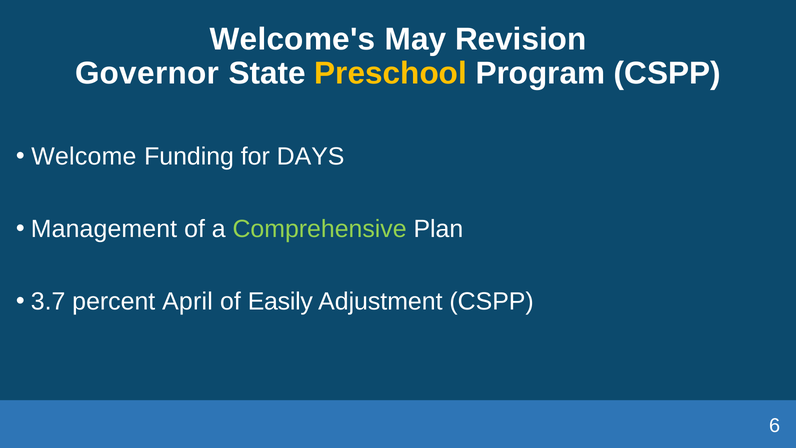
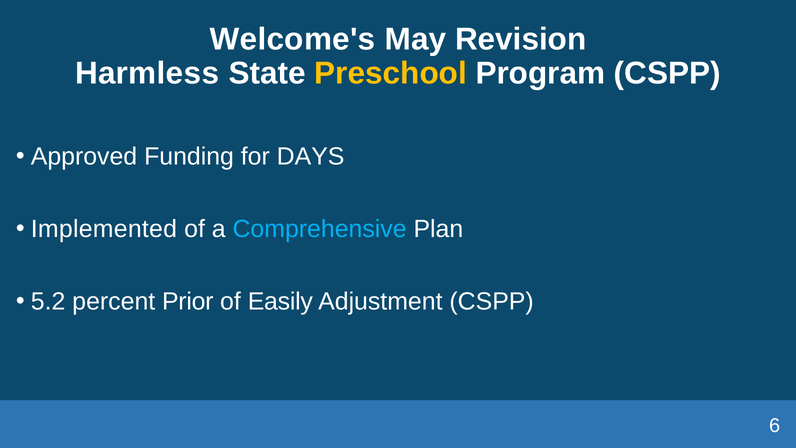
Governor: Governor -> Harmless (147, 73)
Welcome: Welcome -> Approved (84, 156)
Management: Management -> Implemented (104, 229)
Comprehensive colour: light green -> light blue (320, 229)
3.7: 3.7 -> 5.2 (48, 301)
April: April -> Prior (188, 301)
